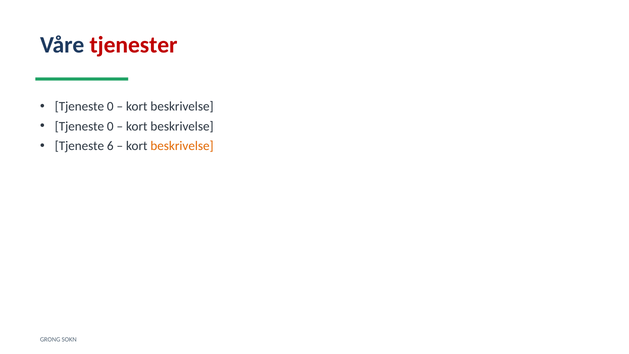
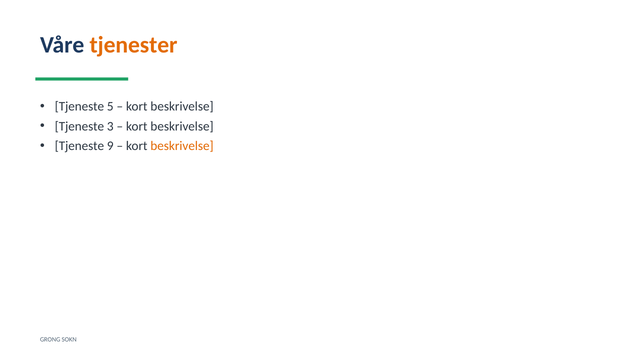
tjenester colour: red -> orange (134, 45)
0: 0 -> 5 (110, 107)
0: 0 -> 3 (110, 126)
6: 6 -> 9 (110, 146)
